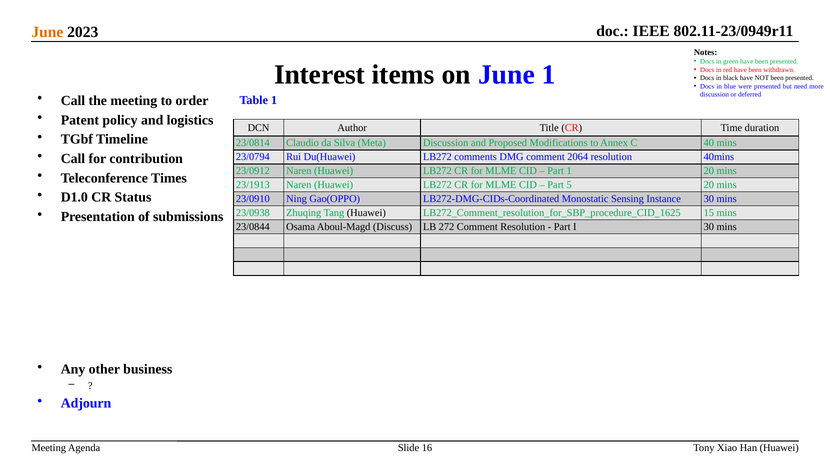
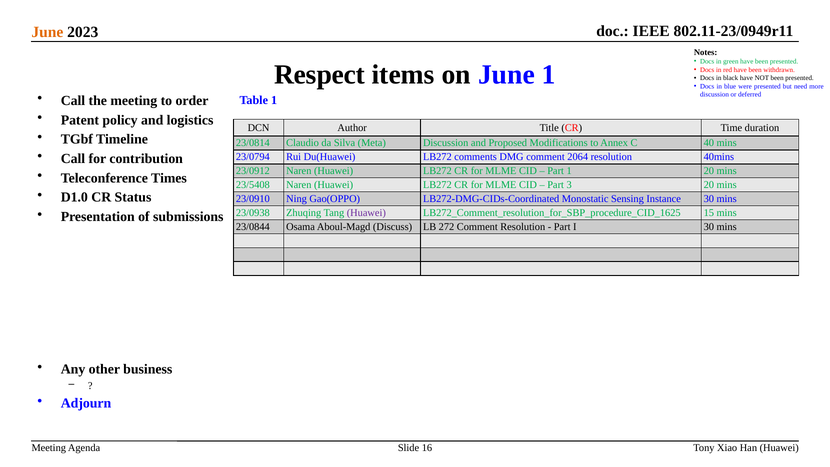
Interest: Interest -> Respect (320, 75)
23/1913: 23/1913 -> 23/5408 (253, 185)
5: 5 -> 3 (569, 185)
Huawei colour: black -> purple (366, 213)
